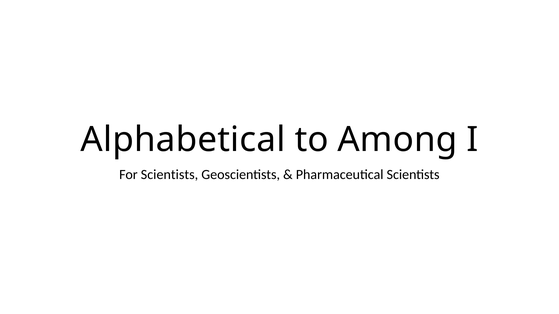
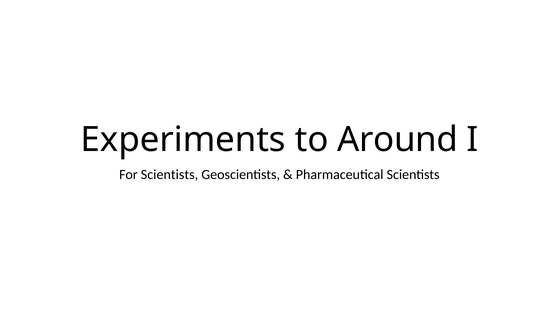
Alphabetical: Alphabetical -> Experiments (183, 140)
Among: Among -> Around (398, 140)
